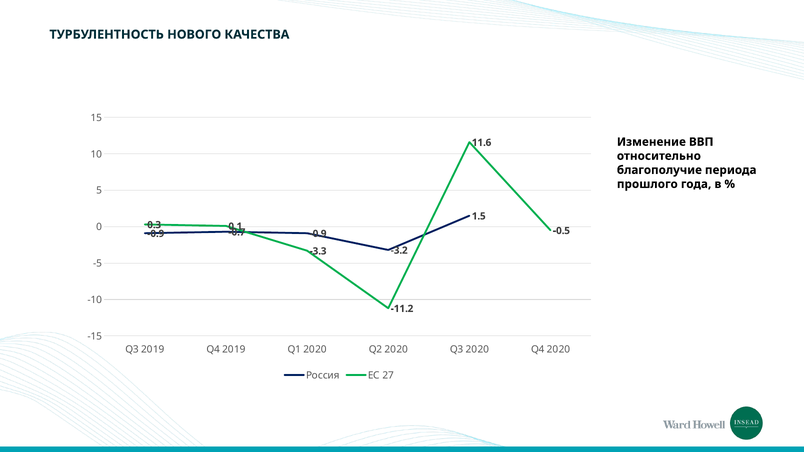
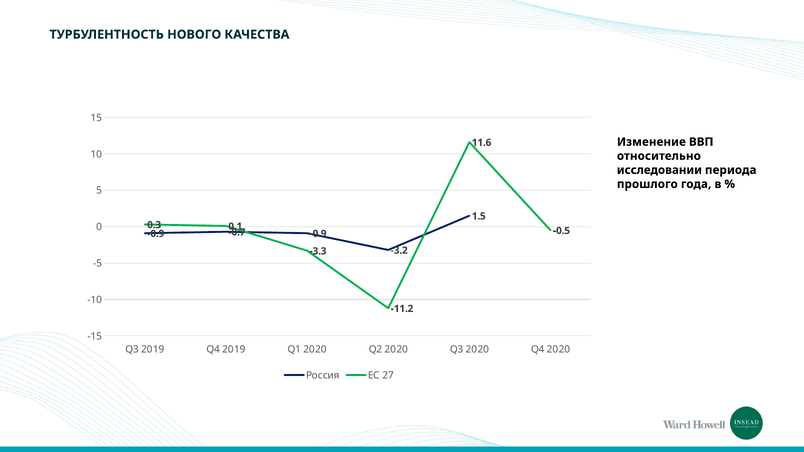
благополучие: благополучие -> исследовании (659, 170)
